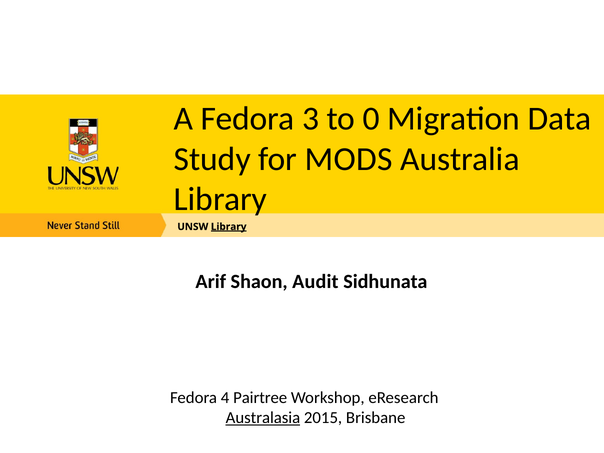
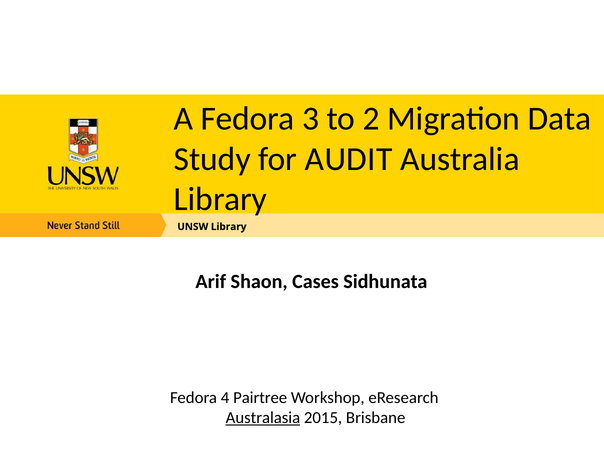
0: 0 -> 2 (371, 119)
MODS: MODS -> AUDIT (349, 159)
Library underline: present -> none (229, 227)
Audit: Audit -> Cases (316, 282)
